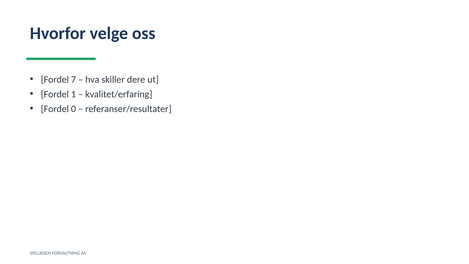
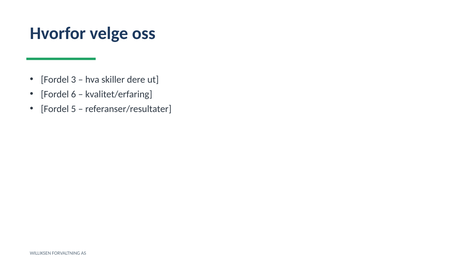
7: 7 -> 3 (74, 79)
1: 1 -> 6 (74, 94)
0: 0 -> 5 (74, 109)
